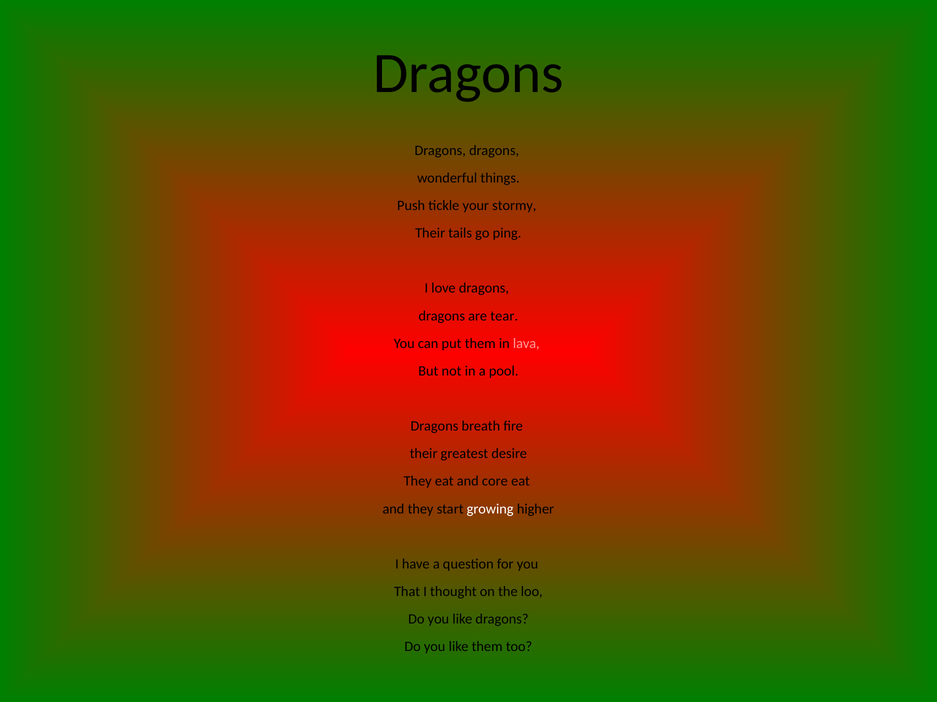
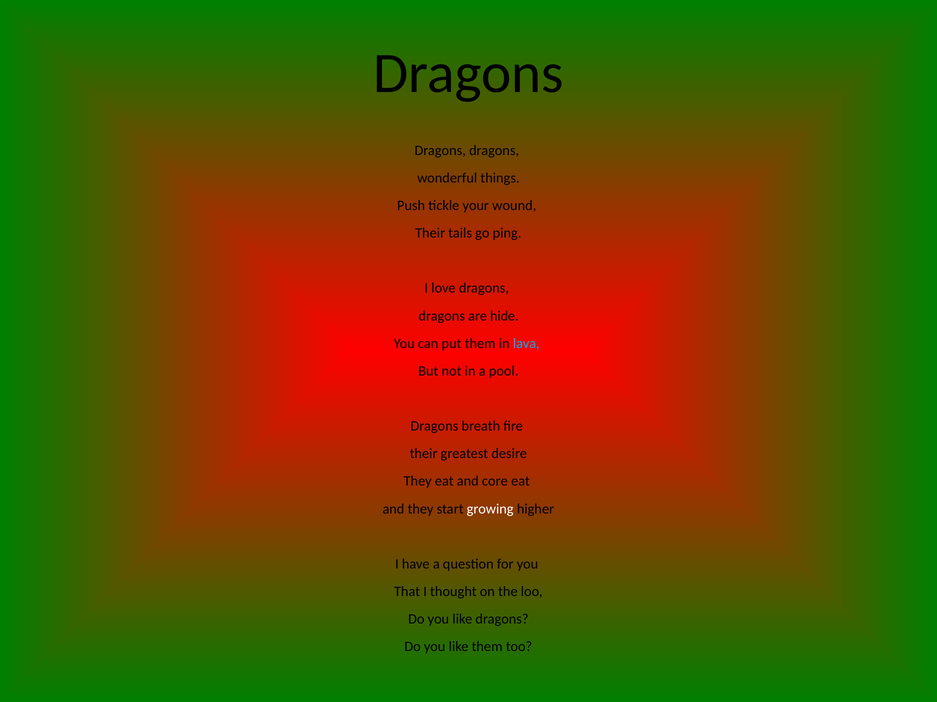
stormy: stormy -> wound (514, 206)
tear: tear -> hide (504, 316)
lava colour: pink -> light blue (526, 344)
